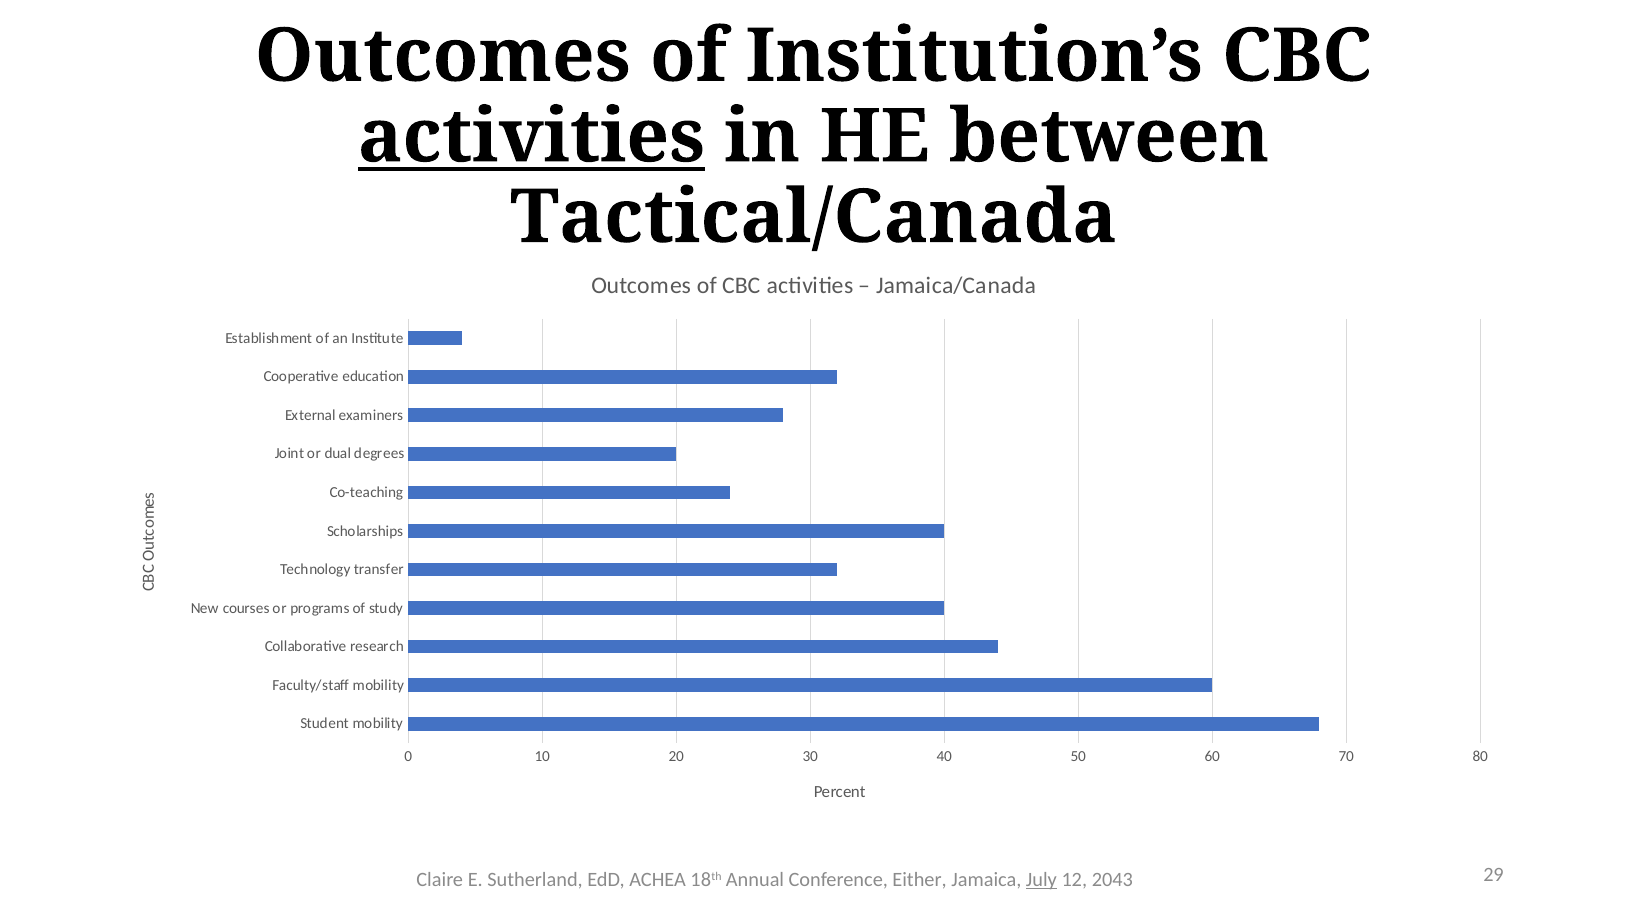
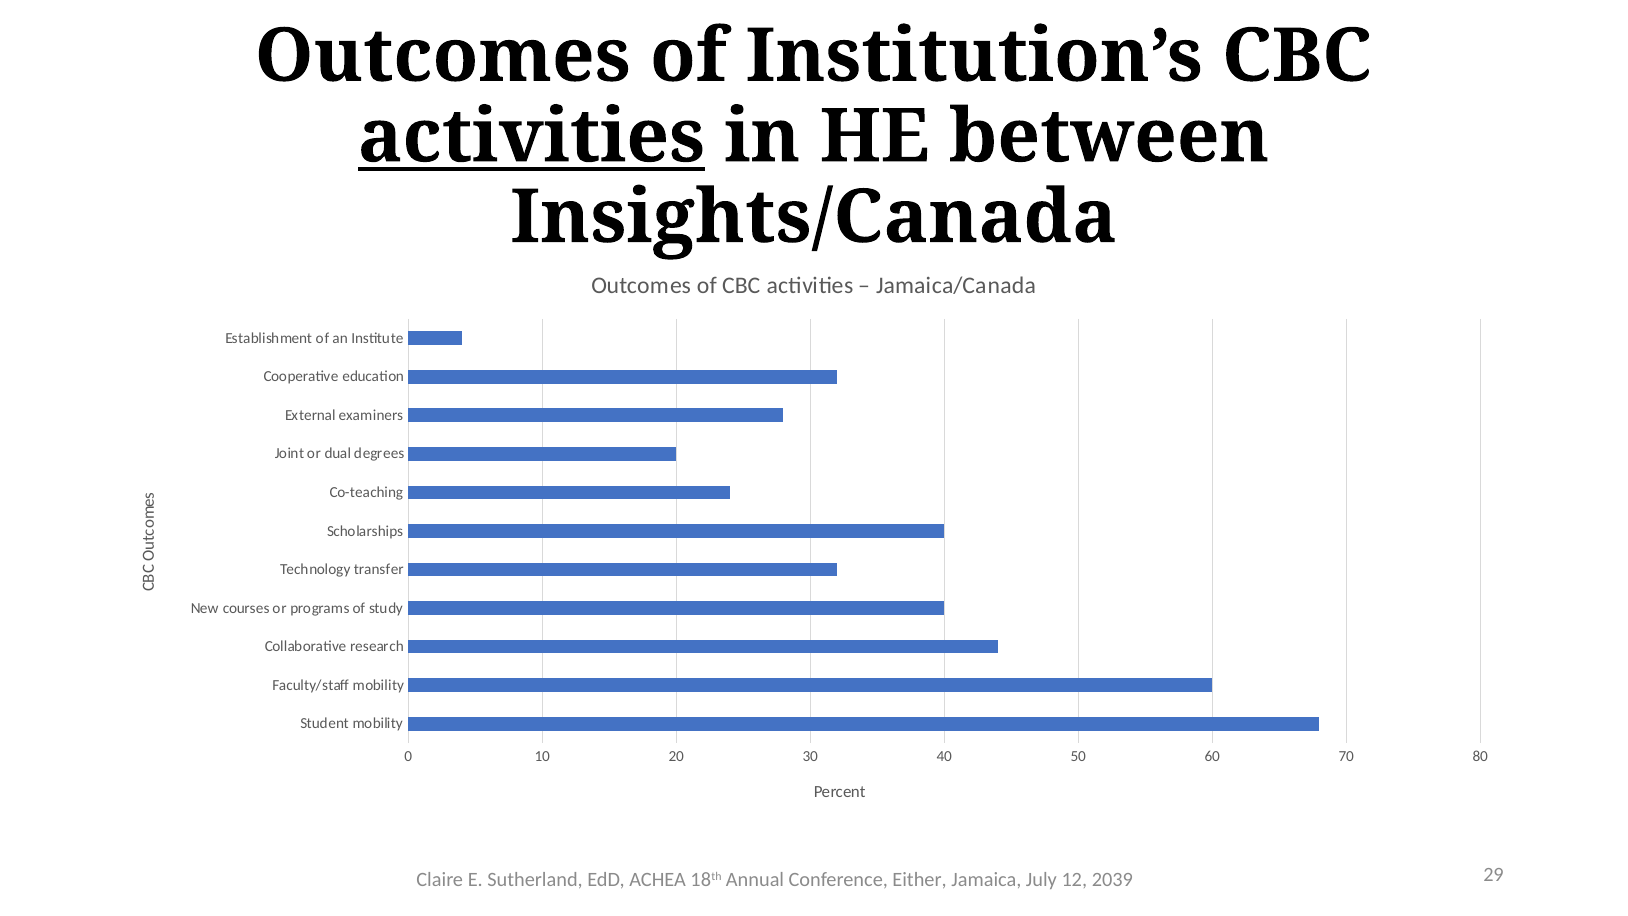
Tactical/Canada: Tactical/Canada -> Insights/Canada (814, 217)
July underline: present -> none (1041, 879)
2043: 2043 -> 2039 (1112, 879)
